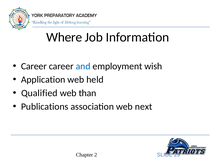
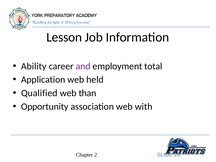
Where: Where -> Lesson (64, 37)
Career: Career -> Ability (34, 66)
and colour: blue -> purple (83, 66)
wish: wish -> total (153, 66)
Publications: Publications -> Opportunity (45, 107)
next: next -> with (144, 107)
